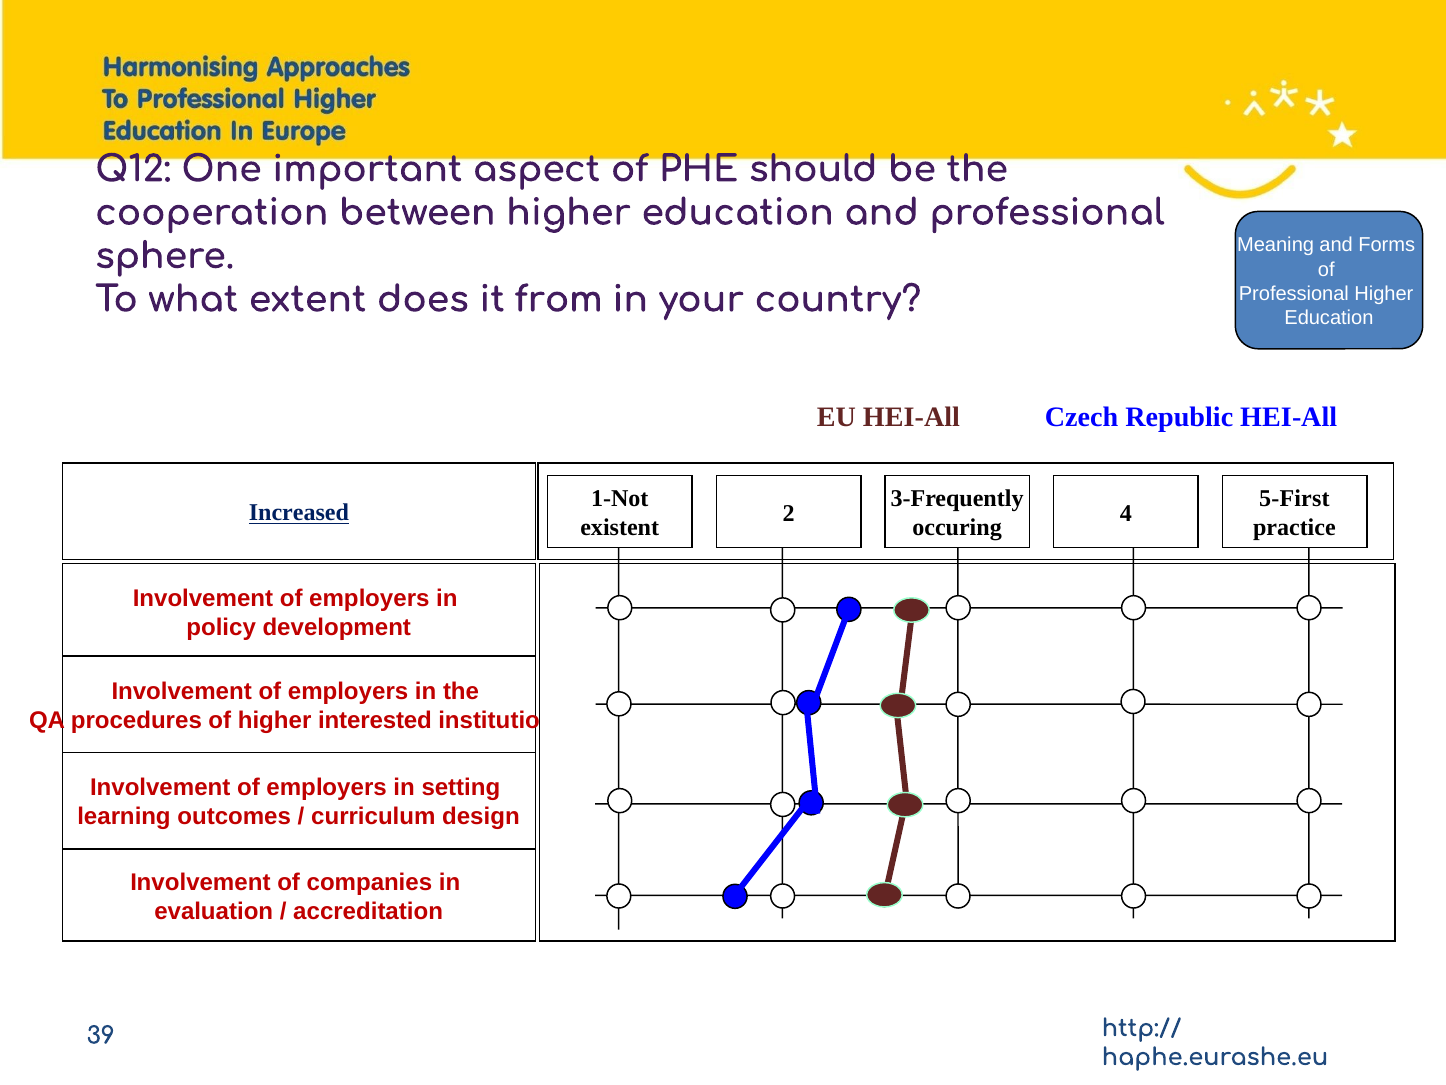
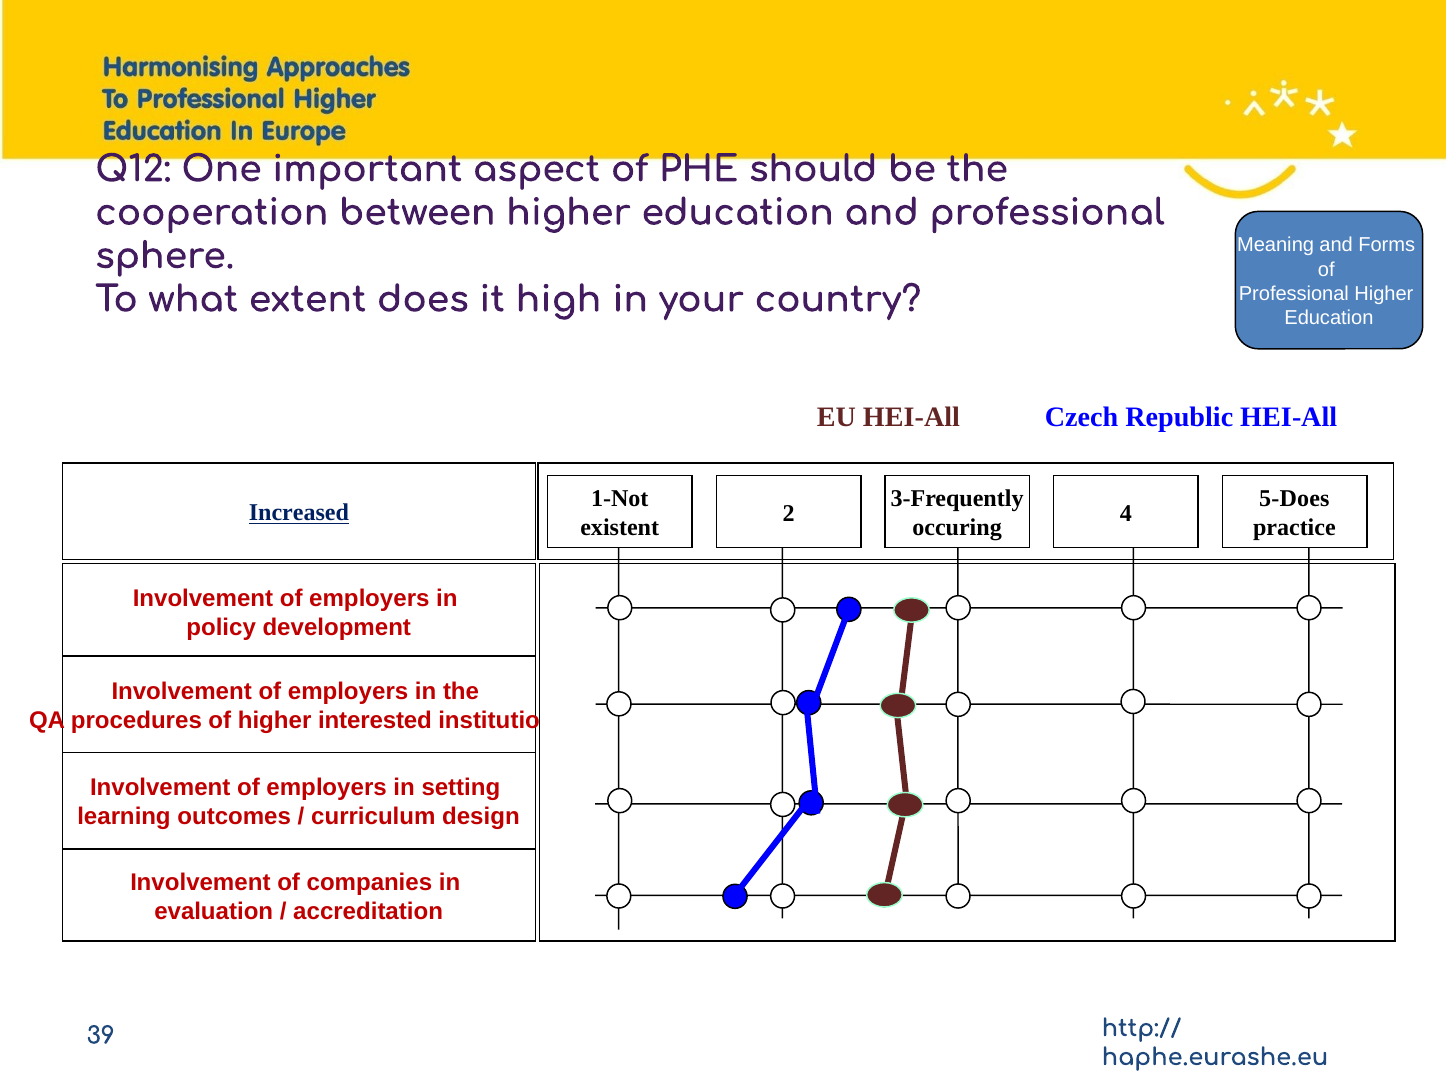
from: from -> high (558, 299)
5-First: 5-First -> 5-Does (1294, 498)
